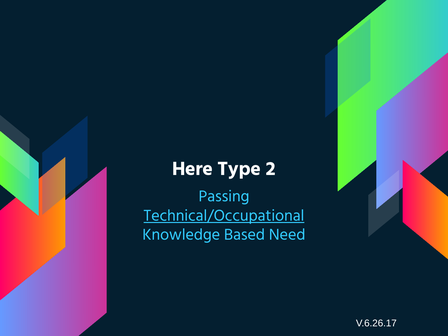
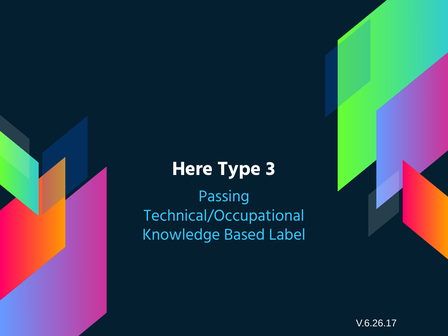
2: 2 -> 3 (271, 169)
Technical/Occupational underline: present -> none (224, 215)
Need: Need -> Label (287, 235)
